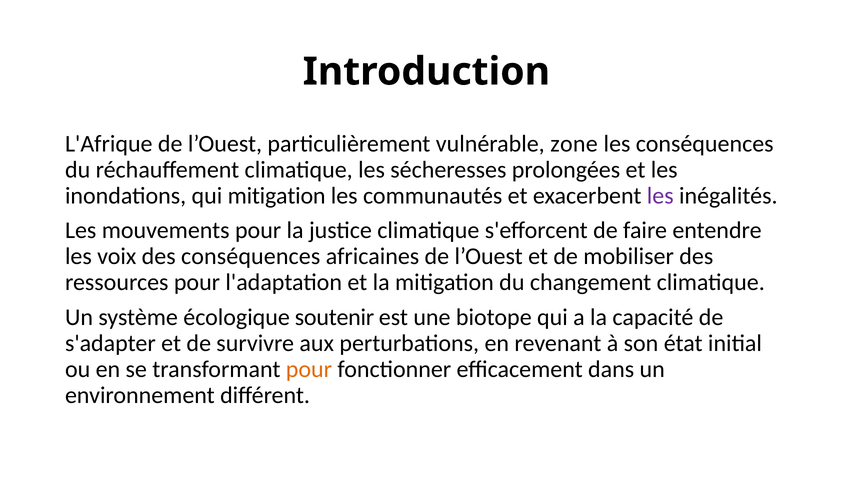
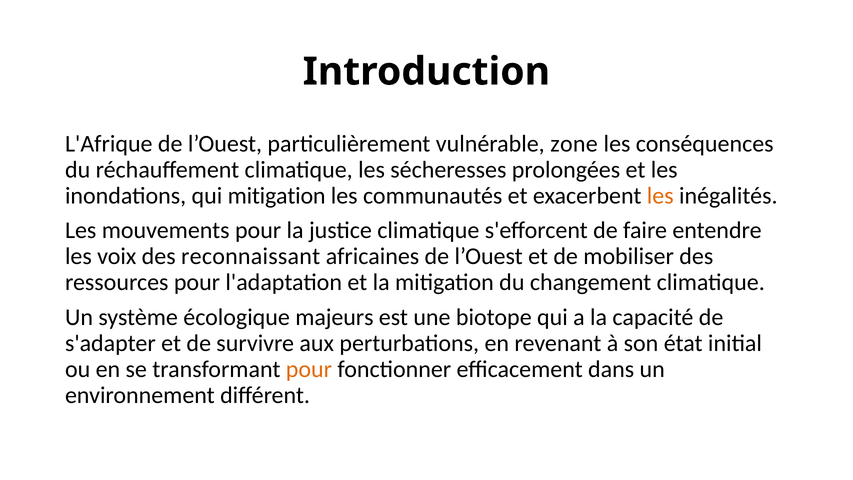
les colour: purple -> orange (660, 196)
des conséquences: conséquences -> reconnaissant (251, 256)
soutenir: soutenir -> majeurs (334, 317)
